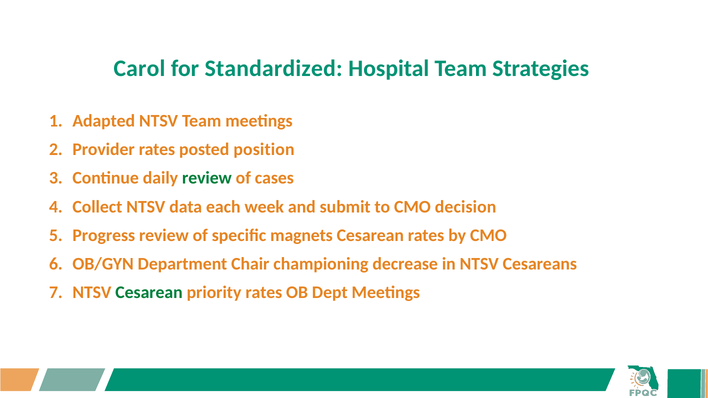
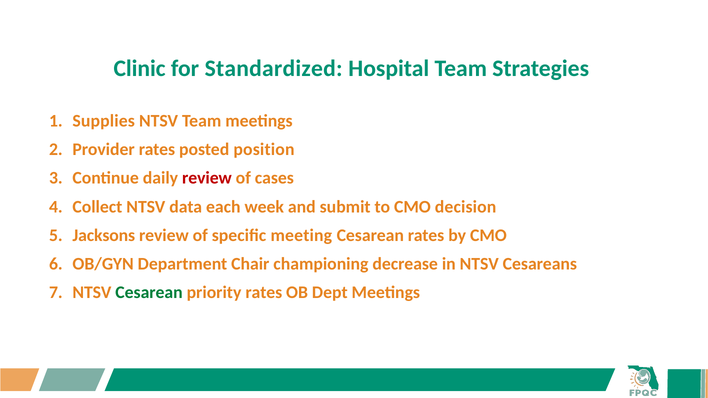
Carol: Carol -> Clinic (140, 69)
Adapted: Adapted -> Supplies (104, 121)
review colour: green -> red (207, 178)
Progress: Progress -> Jacksons (104, 235)
magnets: magnets -> meeting (301, 235)
